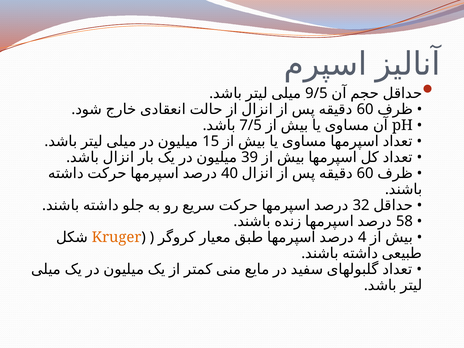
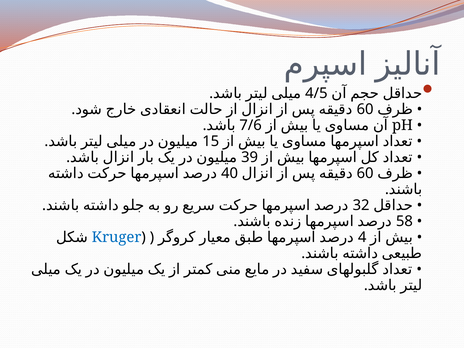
9/5: 9/5 -> 4/5 (316, 93)
7/5: 7/5 -> 7/6 (251, 125)
Kruger colour: orange -> blue (117, 237)
